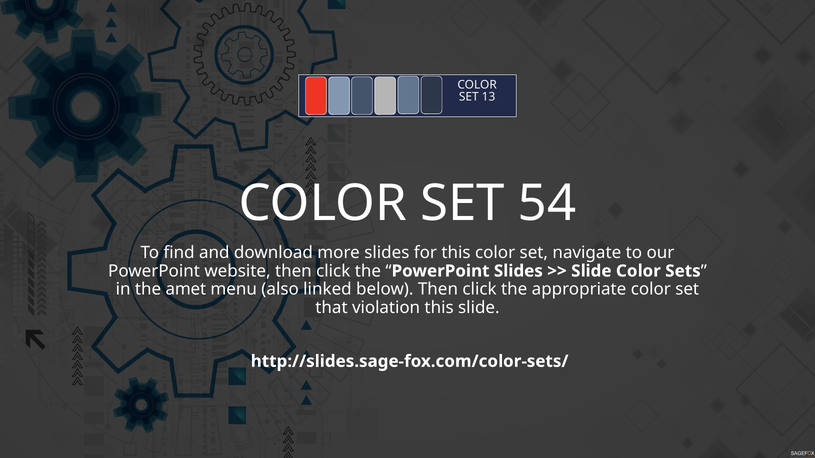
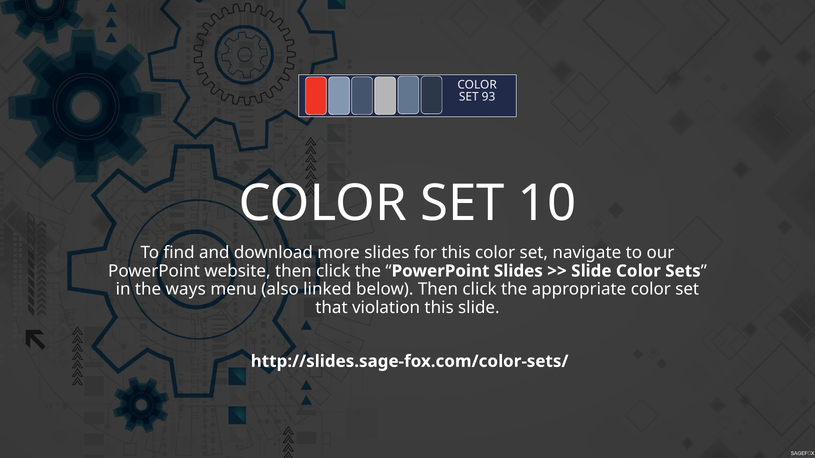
13: 13 -> 93 (489, 97)
54: 54 -> 10 (547, 204)
amet: amet -> ways (186, 290)
